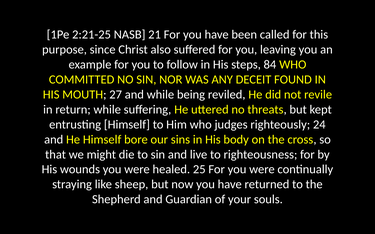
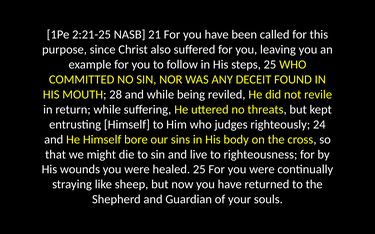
steps 84: 84 -> 25 (270, 65)
27: 27 -> 28 (116, 95)
